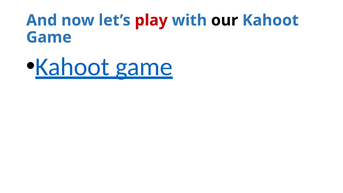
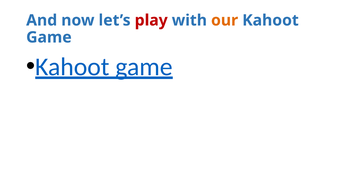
our colour: black -> orange (225, 20)
